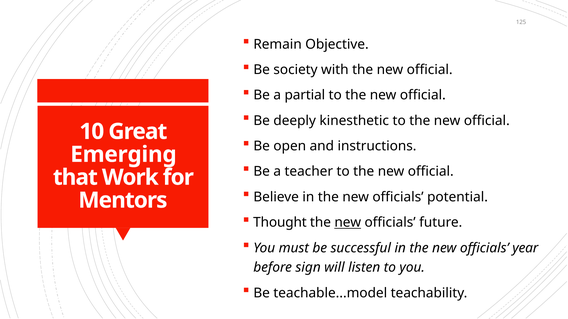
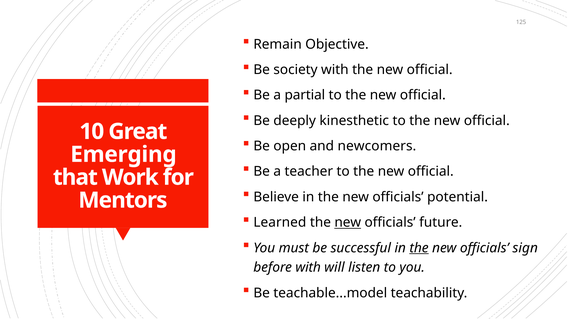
instructions: instructions -> newcomers (377, 146)
Thought: Thought -> Learned (280, 223)
the underline: none -> present (419, 248)
year: year -> sign (525, 248)
before sign: sign -> with (308, 268)
